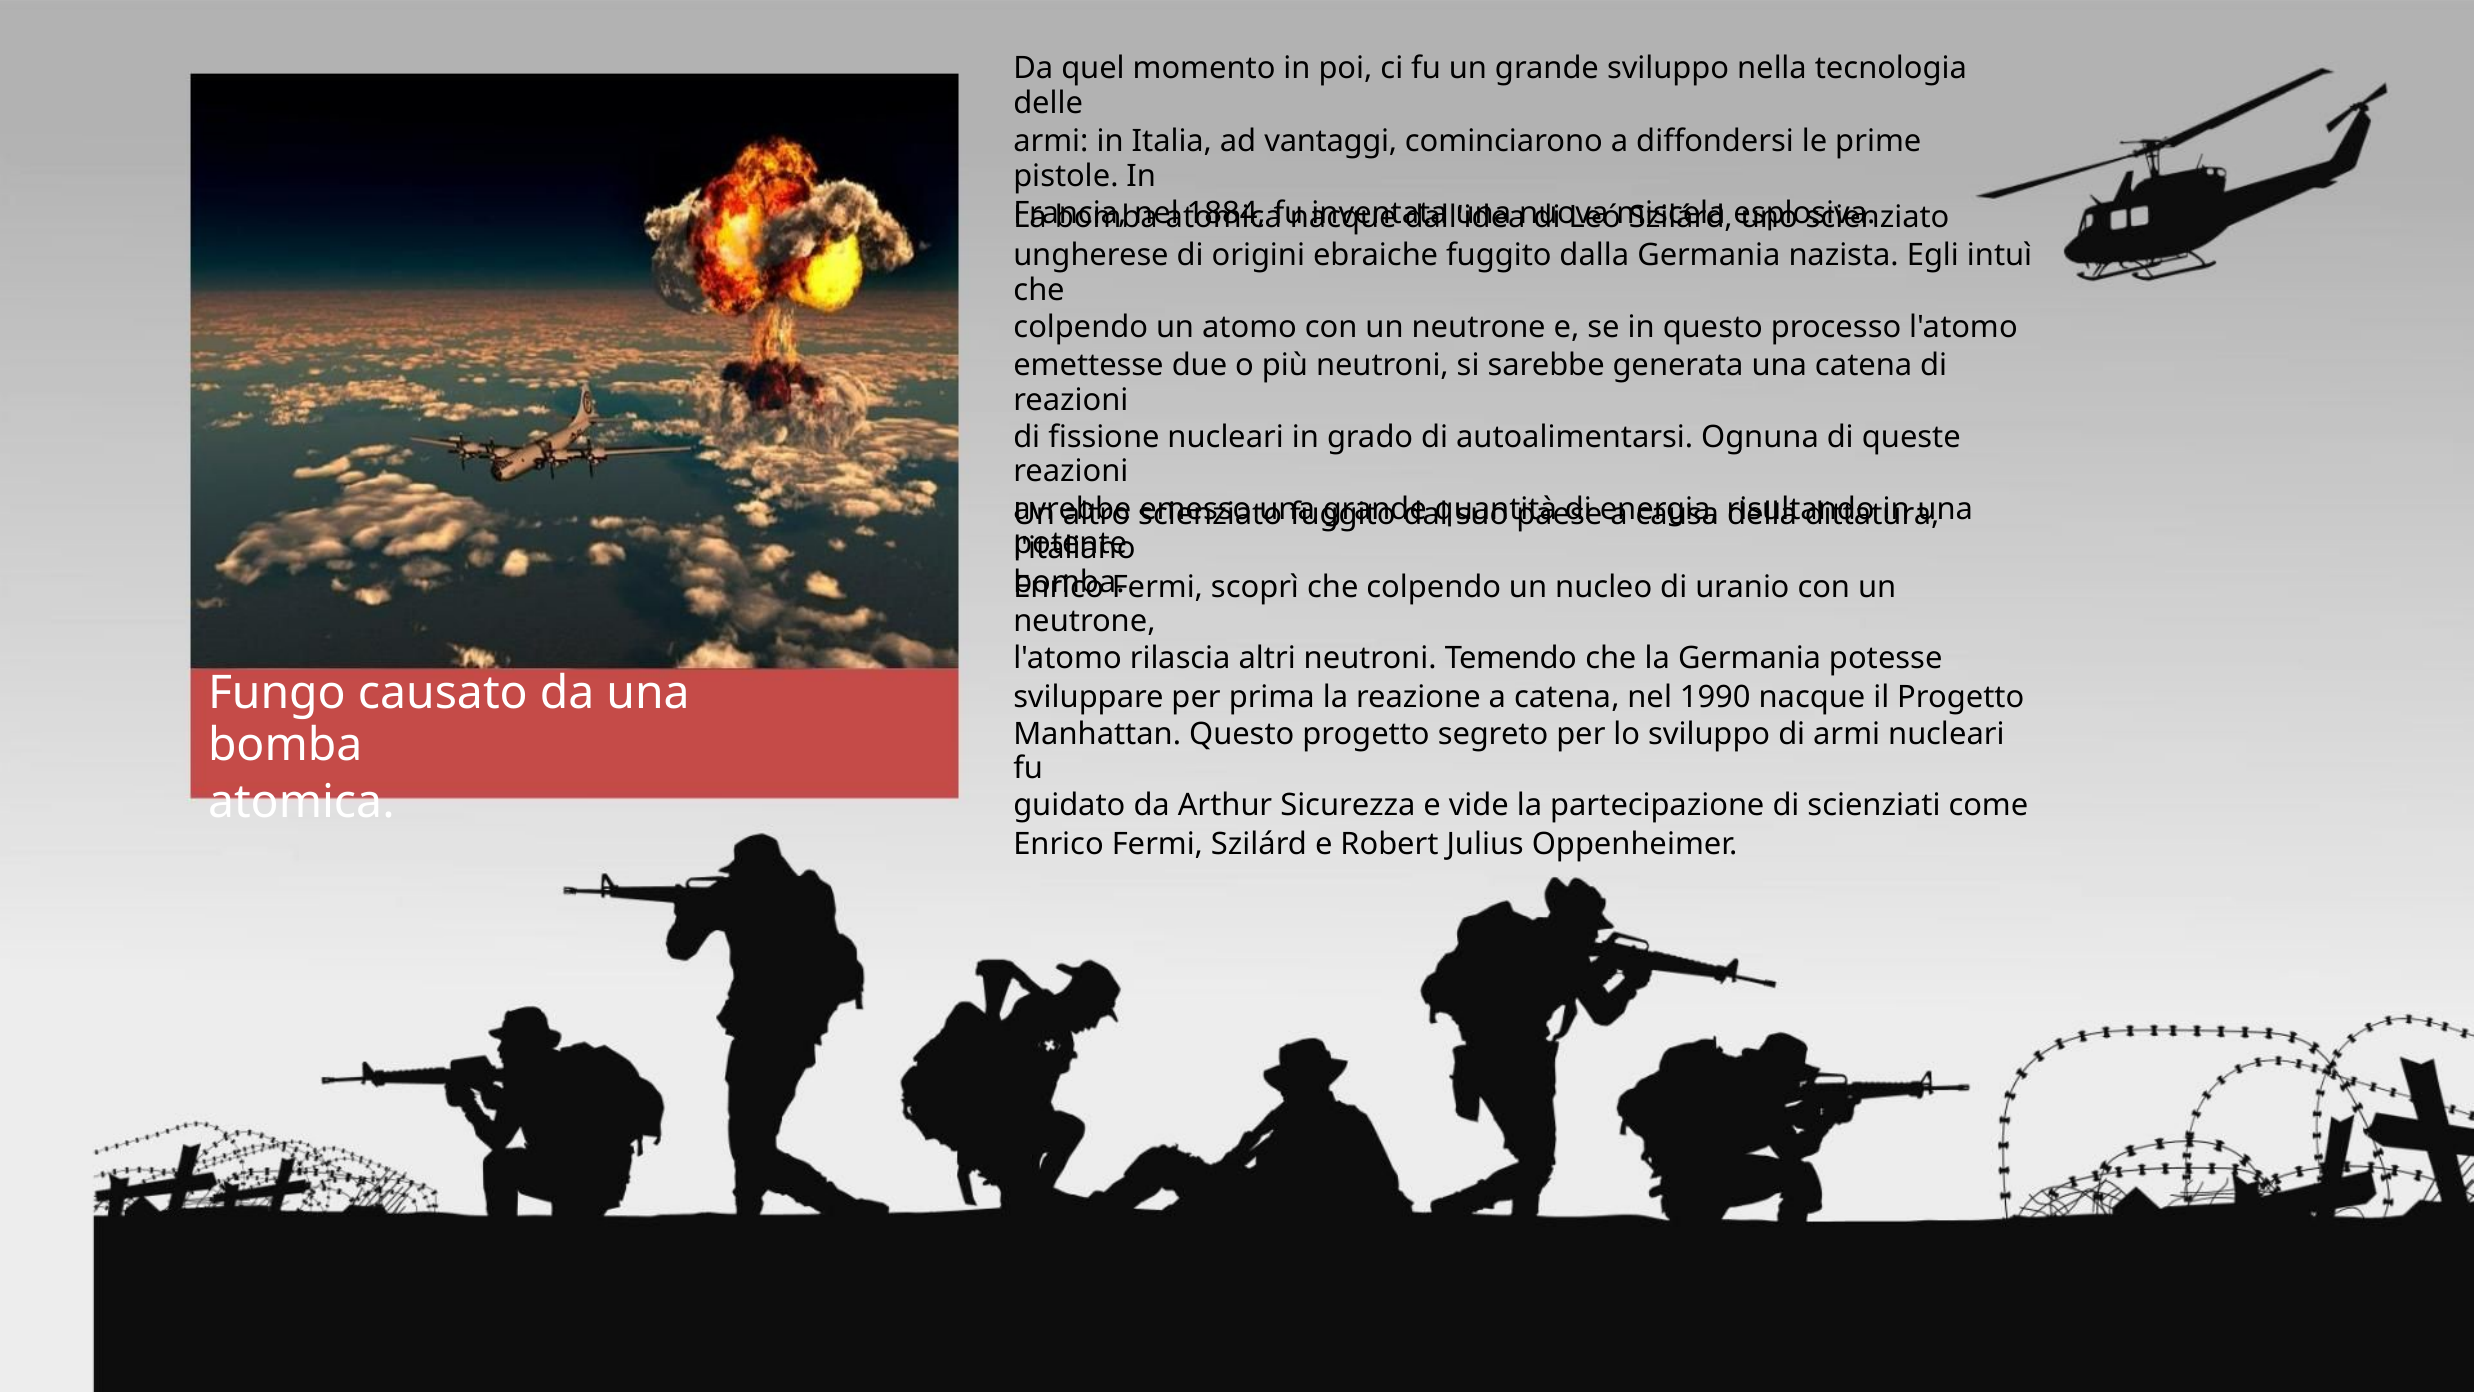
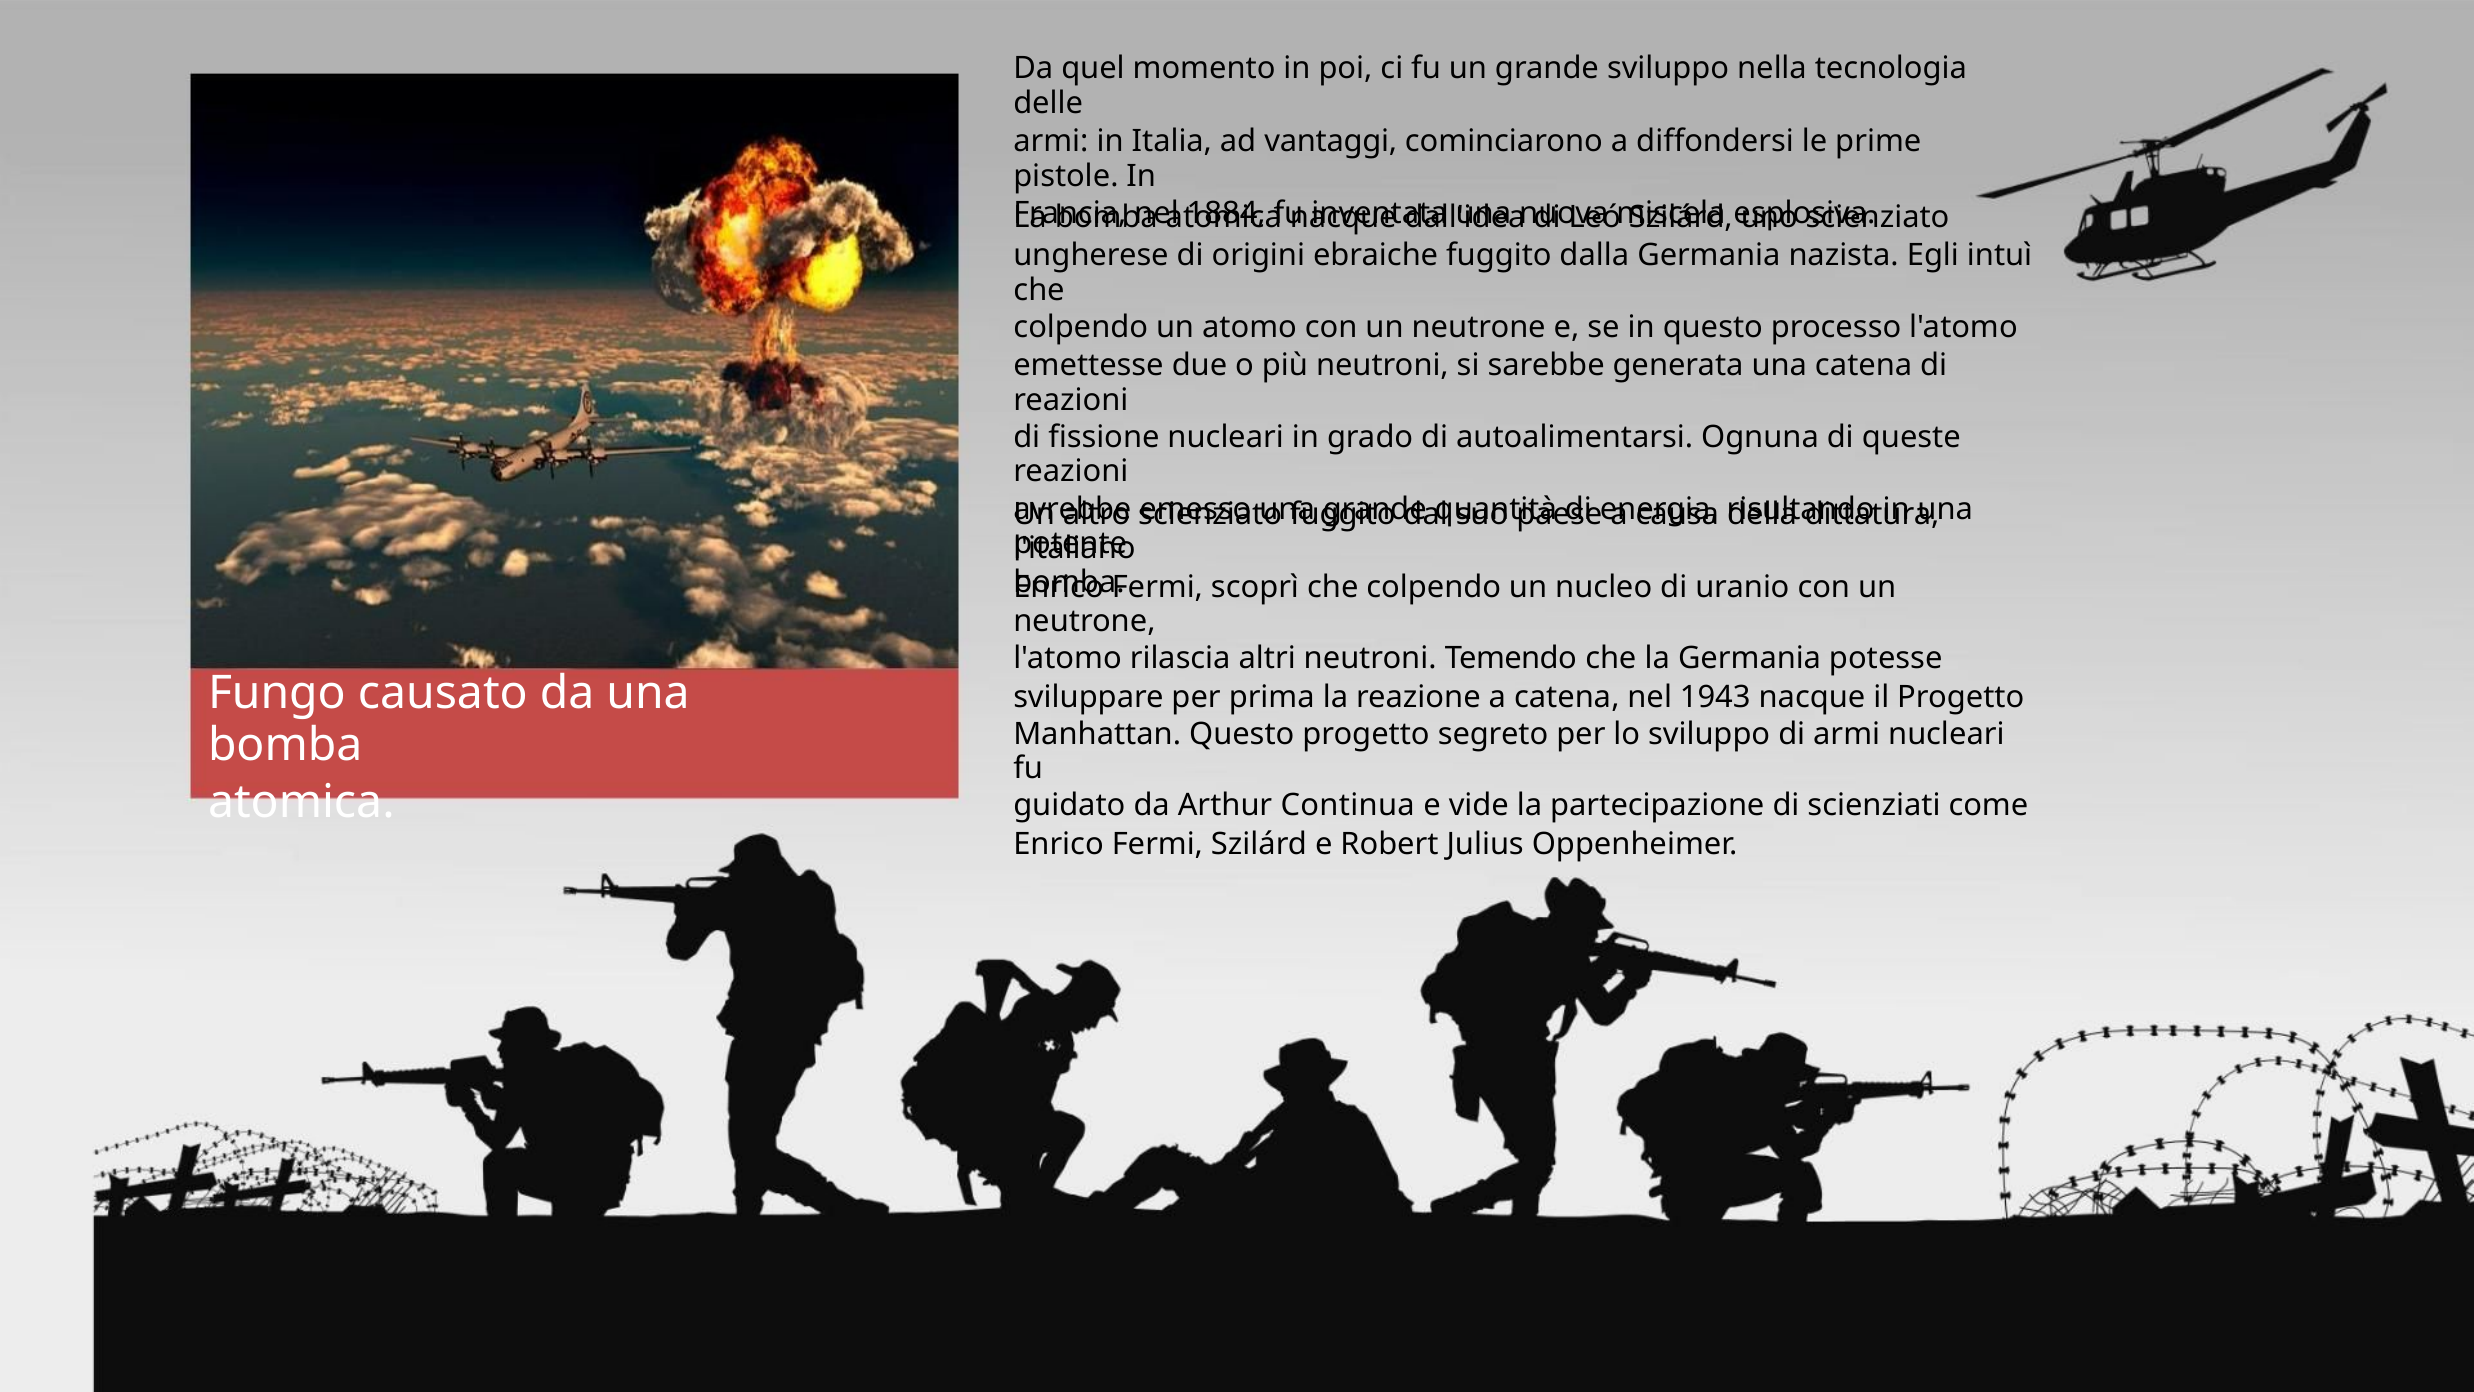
1990: 1990 -> 1943 (1715, 697)
Sicurezza: Sicurezza -> Continua (1348, 806)
